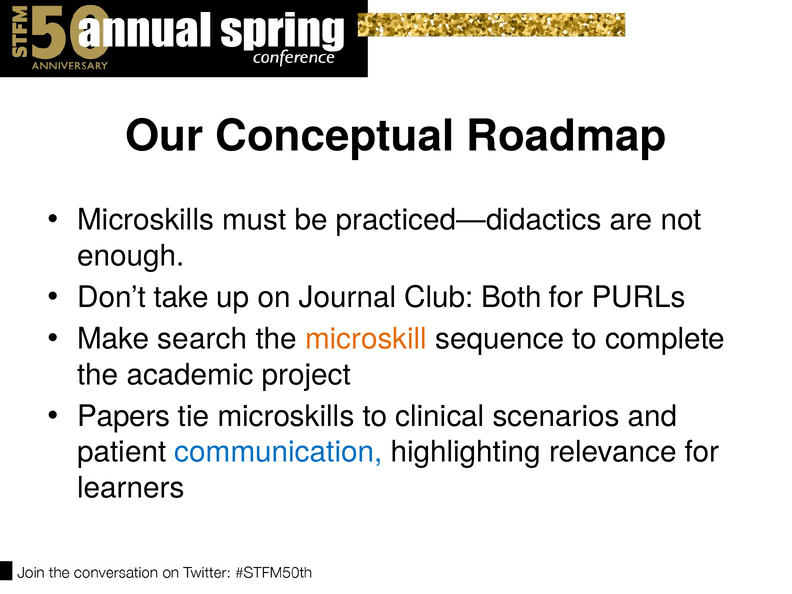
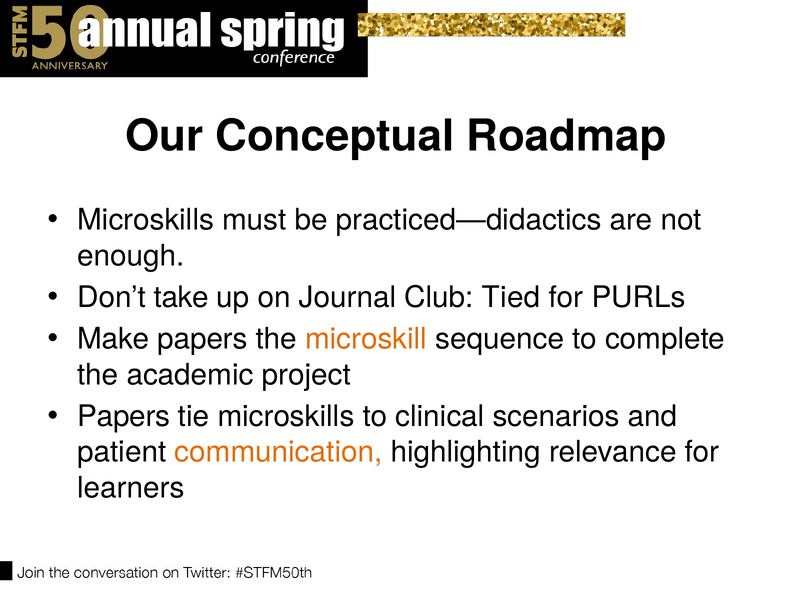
Both: Both -> Tied (511, 297)
Make search: search -> papers (203, 339)
communication colour: blue -> orange (278, 452)
